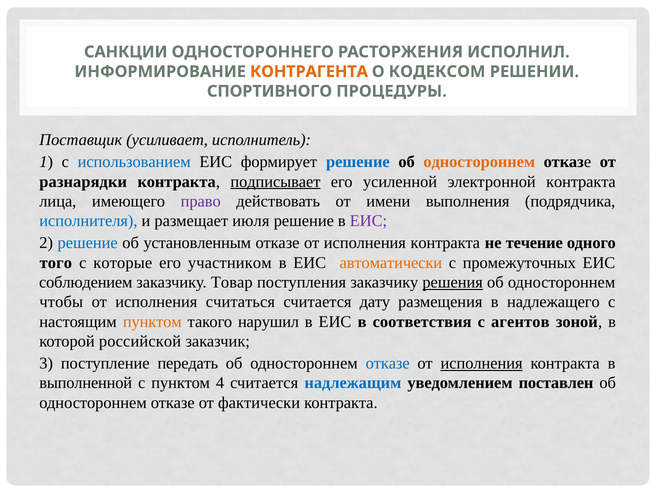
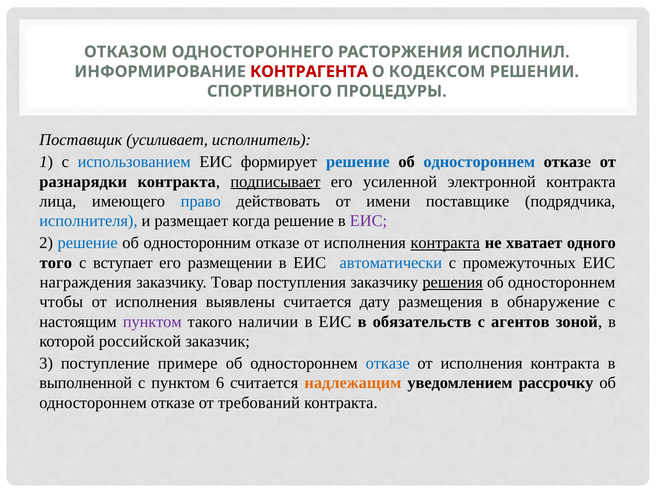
САНКЦИИ: САНКЦИИ -> ОТКАЗОМ (126, 52)
КОНТРАГЕНТА colour: orange -> red (309, 72)
одностороннем colour: orange -> blue (479, 162)
право colour: purple -> blue (201, 201)
выполнения: выполнения -> поставщике (468, 201)
июля: июля -> когда (251, 221)
установленным: установленным -> односторонним (197, 243)
контракта underline: none -> present (445, 243)
течение: течение -> хватает (534, 243)
которые: которые -> вступает (123, 263)
участником: участником -> размещении (230, 263)
автоматически colour: orange -> blue (391, 263)
соблюдением: соблюдением -> награждения (86, 282)
считаться: считаться -> выявлены (240, 302)
надлежащего: надлежащего -> обнаружение (553, 302)
пунктом colour: orange -> purple (152, 322)
нарушил: нарушил -> наличии (268, 322)
соответствия: соответствия -> обязательств (422, 322)
передать: передать -> примере (188, 363)
исполнения underline: present -> none (482, 363)
4: 4 -> 6 (220, 383)
надлежащим colour: blue -> orange (353, 383)
поставлен: поставлен -> рассрочку (556, 383)
фактически: фактически -> требований (259, 403)
